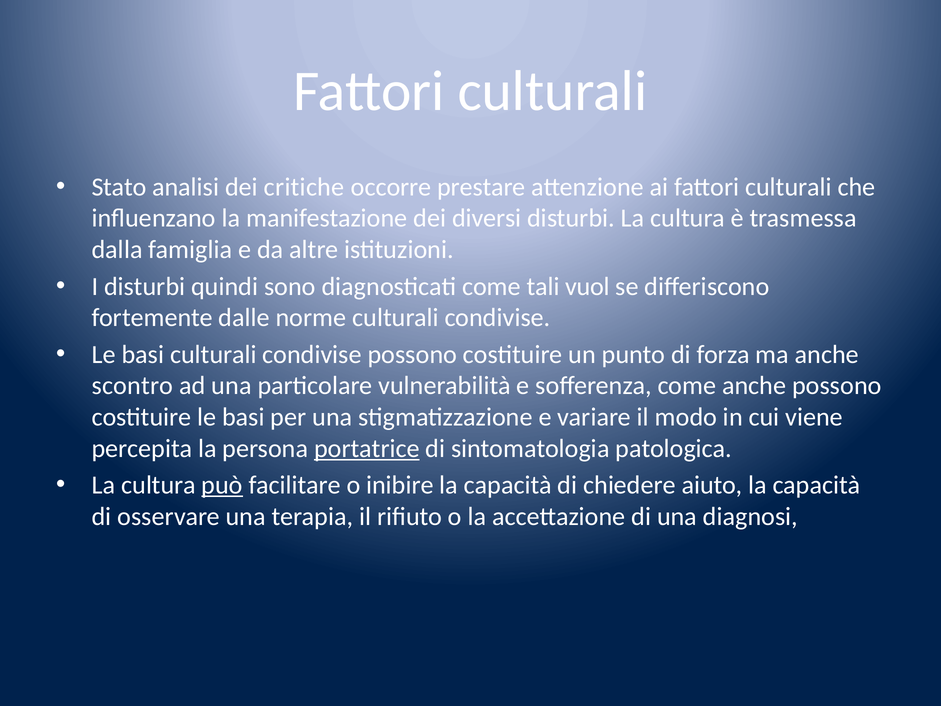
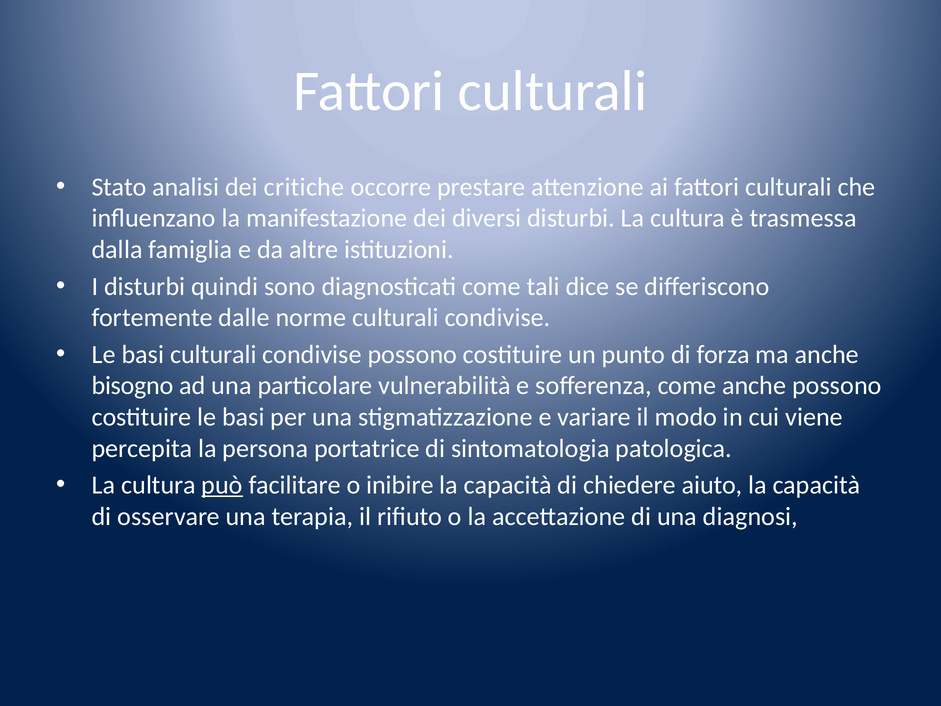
vuol: vuol -> dice (587, 286)
scontro: scontro -> bisogno (133, 386)
portatrice underline: present -> none (367, 448)
